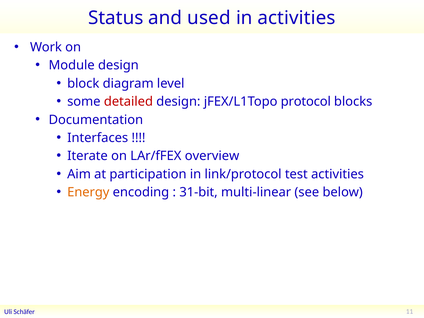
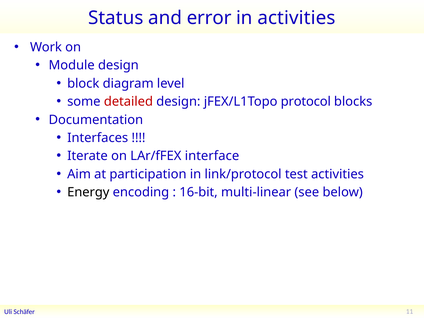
used: used -> error (209, 18)
overview: overview -> interface (212, 156)
Energy colour: orange -> black (88, 192)
31-bit: 31-bit -> 16-bit (199, 192)
